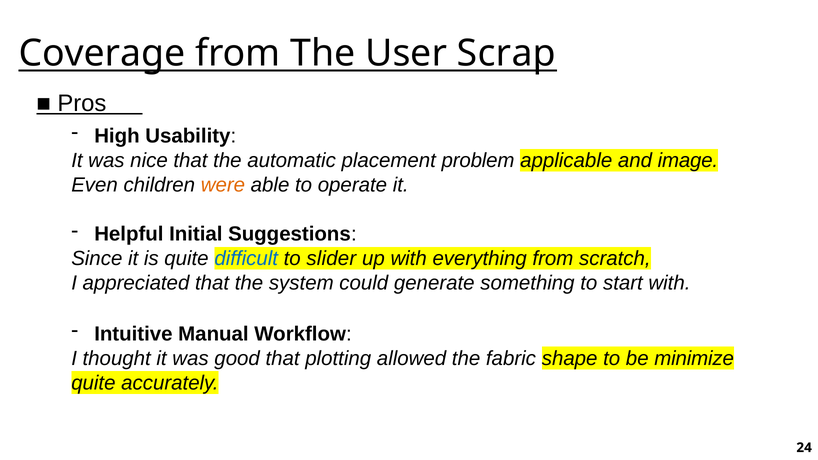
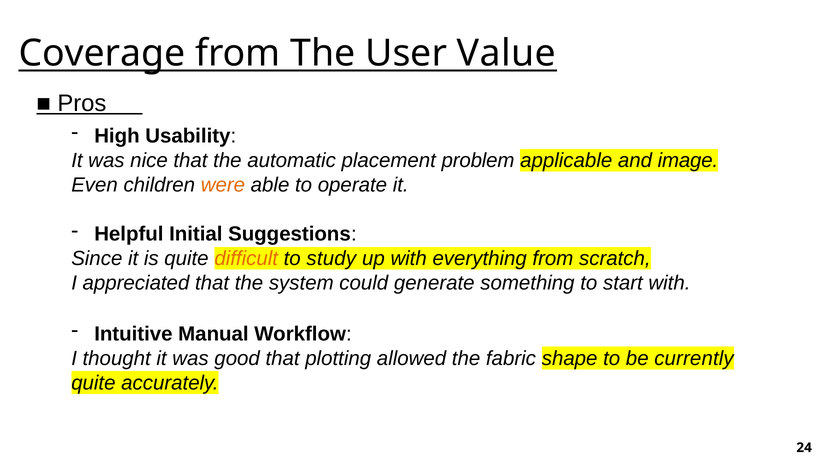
Scrap: Scrap -> Value (506, 53)
difficult colour: blue -> orange (246, 259)
slider: slider -> study (331, 259)
minimize: minimize -> currently (694, 358)
